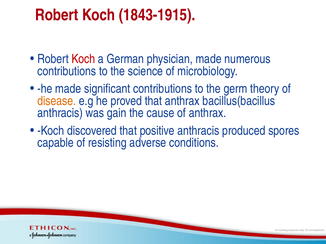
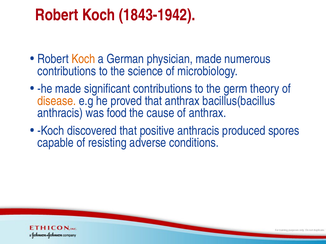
1843-1915: 1843-1915 -> 1843-1942 (157, 15)
Koch colour: red -> orange (83, 59)
gain: gain -> food (117, 113)
